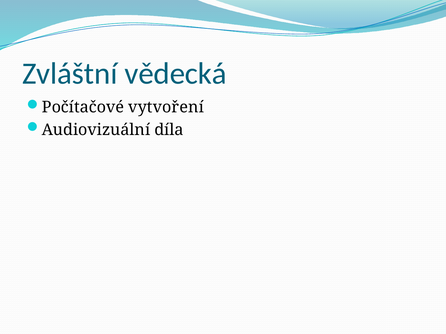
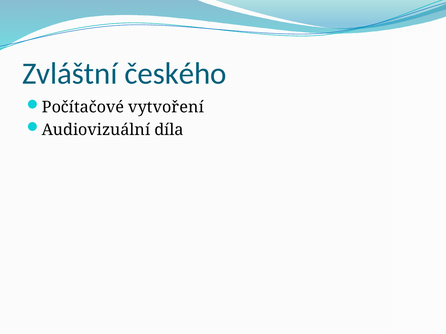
vědecká: vědecká -> českého (176, 74)
